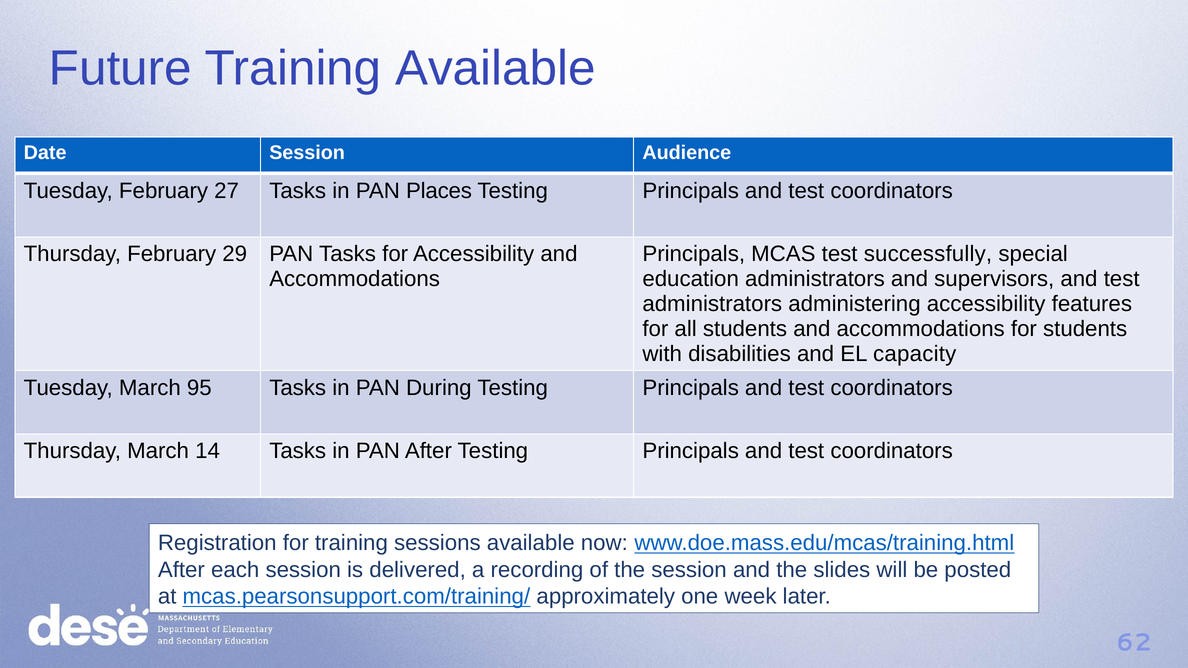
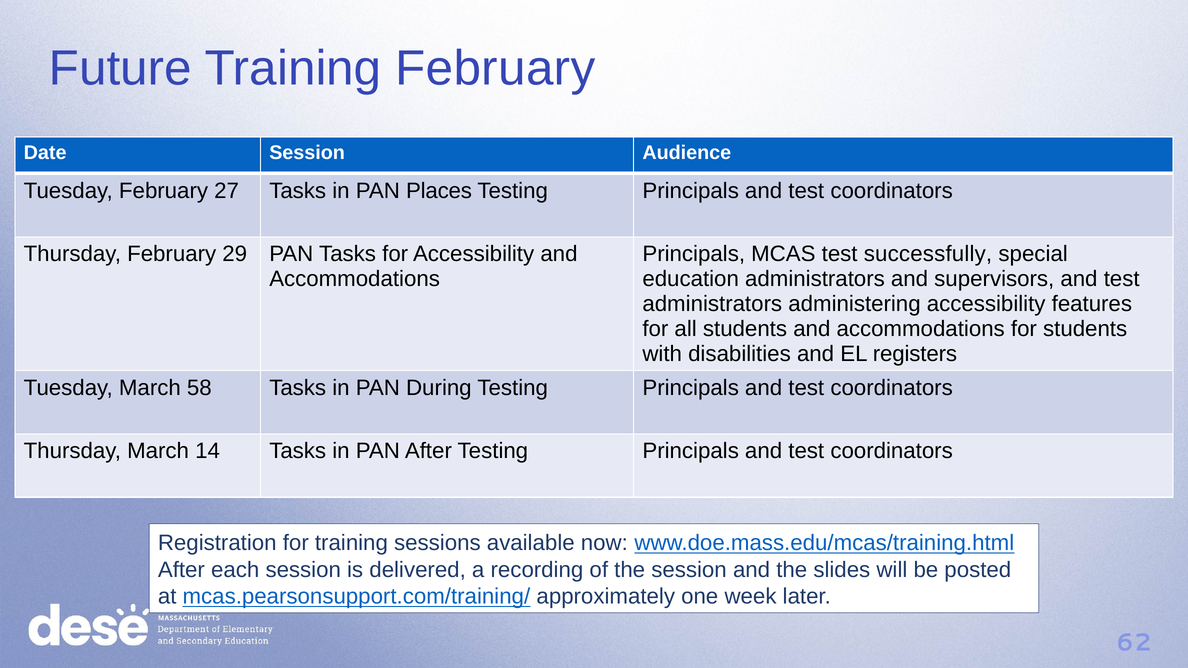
Training Available: Available -> February (495, 68)
capacity: capacity -> registers (915, 354)
95: 95 -> 58 (199, 388)
